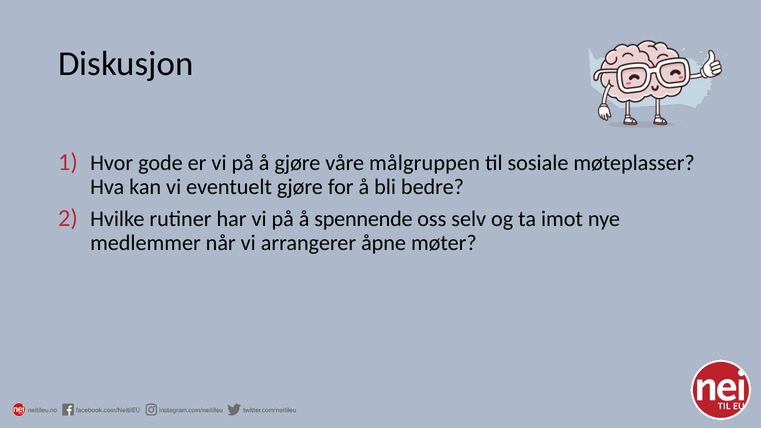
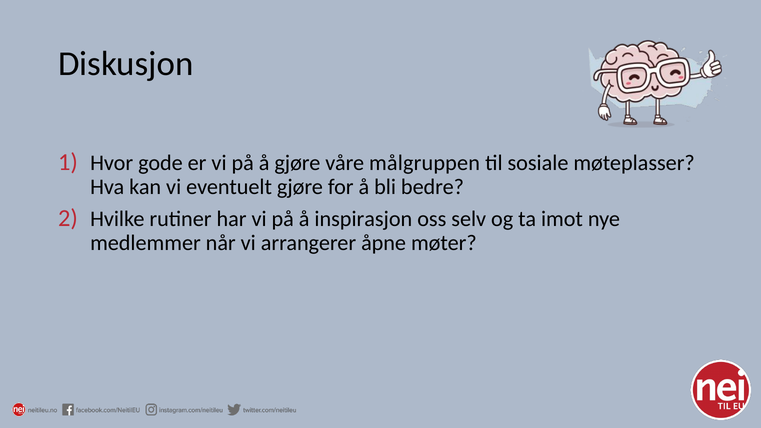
spennende: spennende -> inspirasjon (363, 219)
